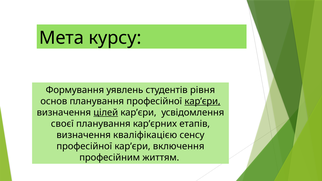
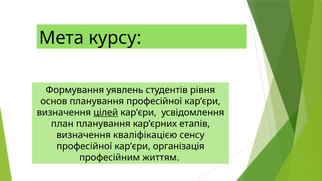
кар’єри underline: present -> none (202, 101)
своєї: своєї -> план (62, 124)
включення: включення -> організація (179, 146)
